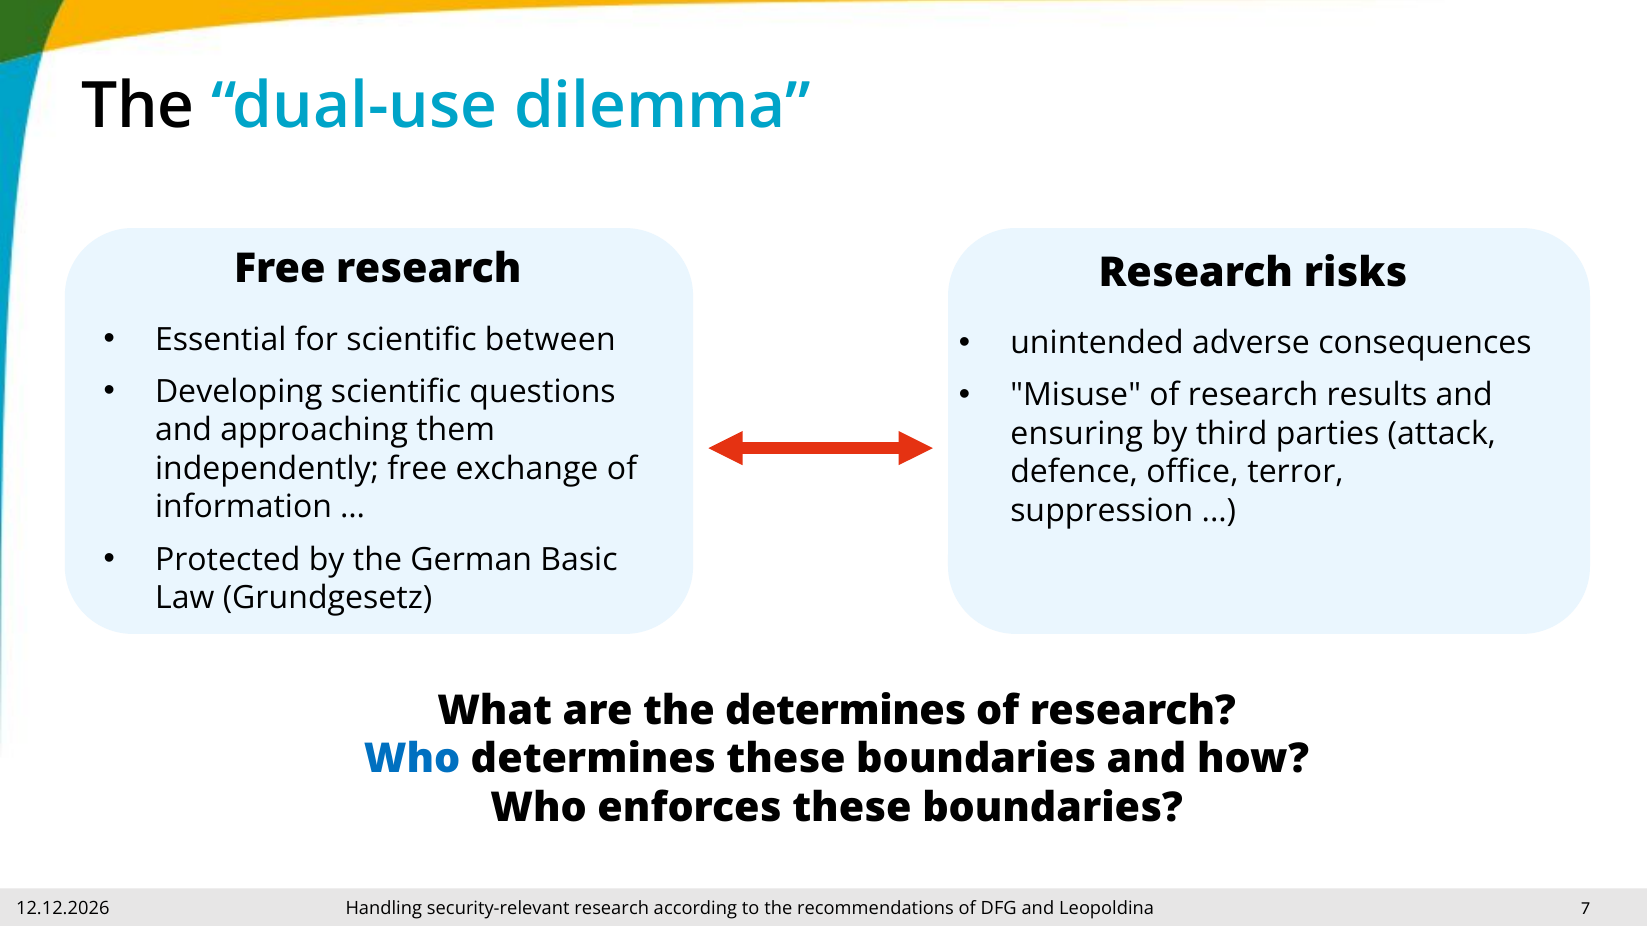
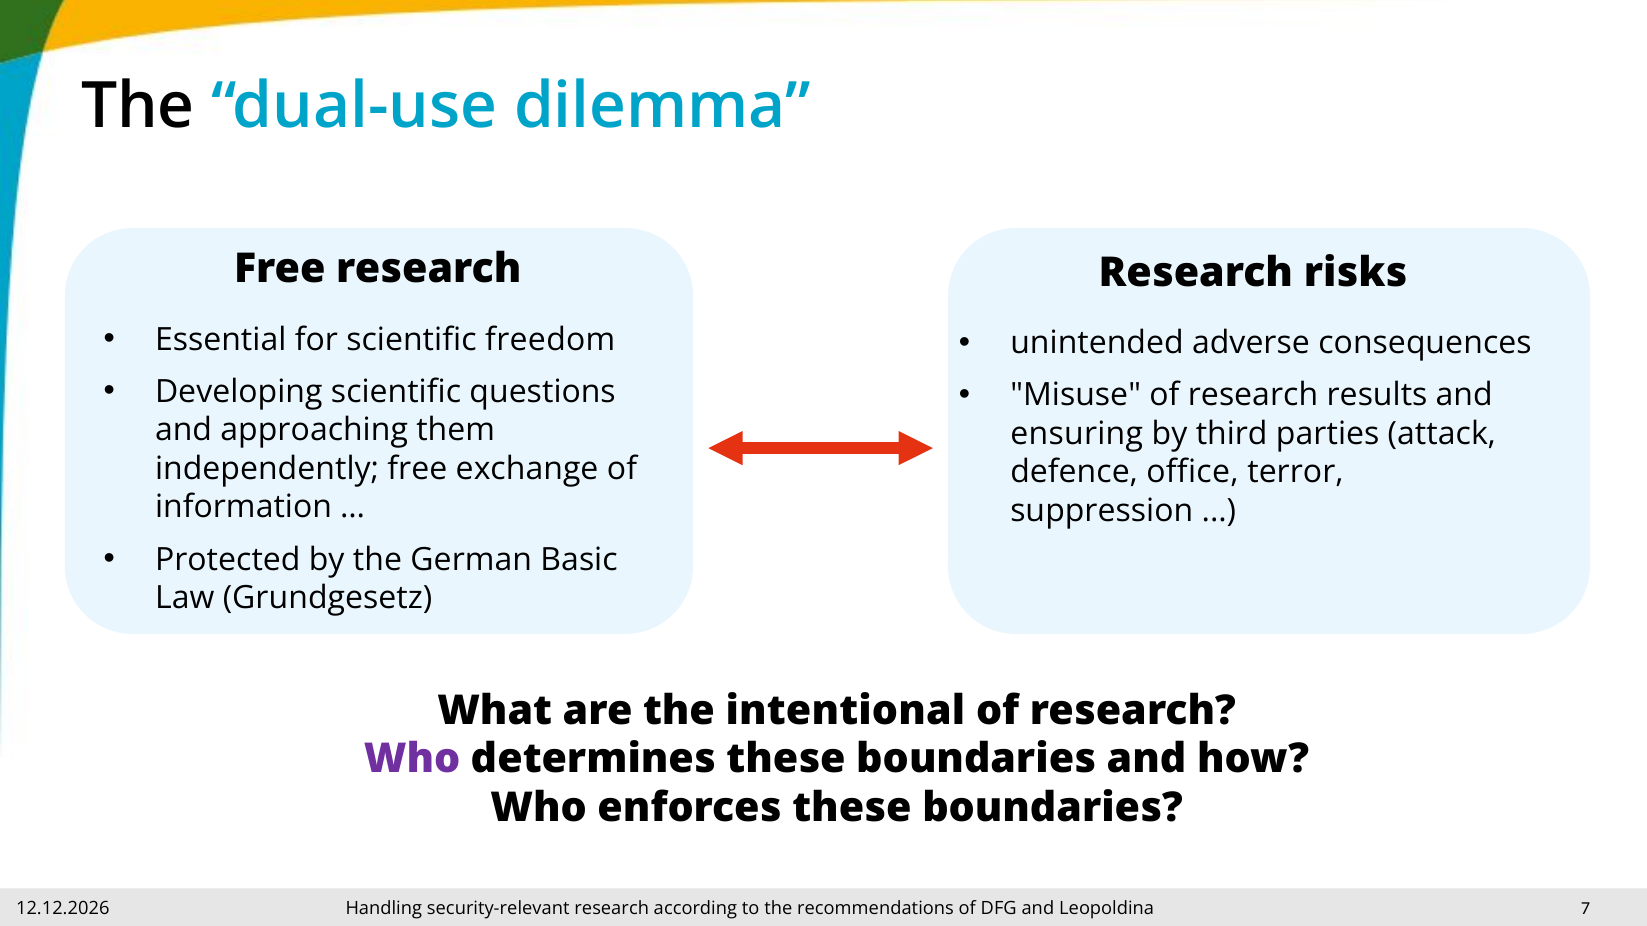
between: between -> freedom (550, 340)
the determines: determines -> intentional (845, 712)
Who colour: blue -> purple (412, 760)
